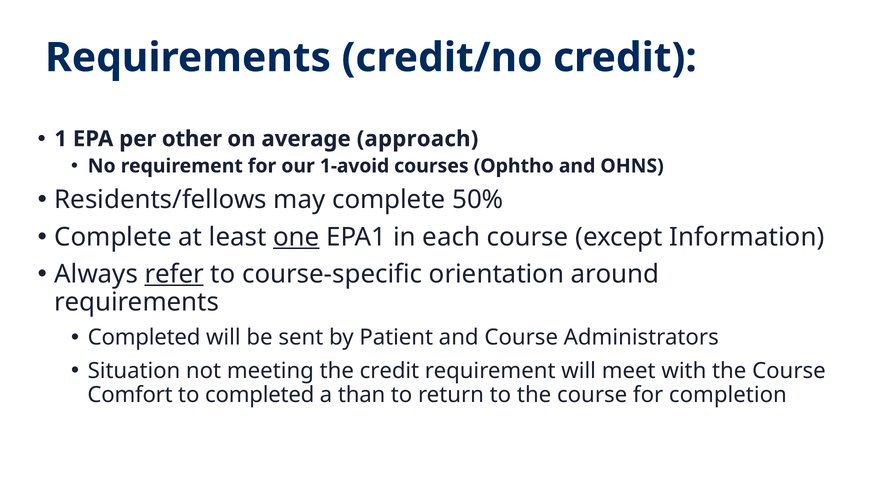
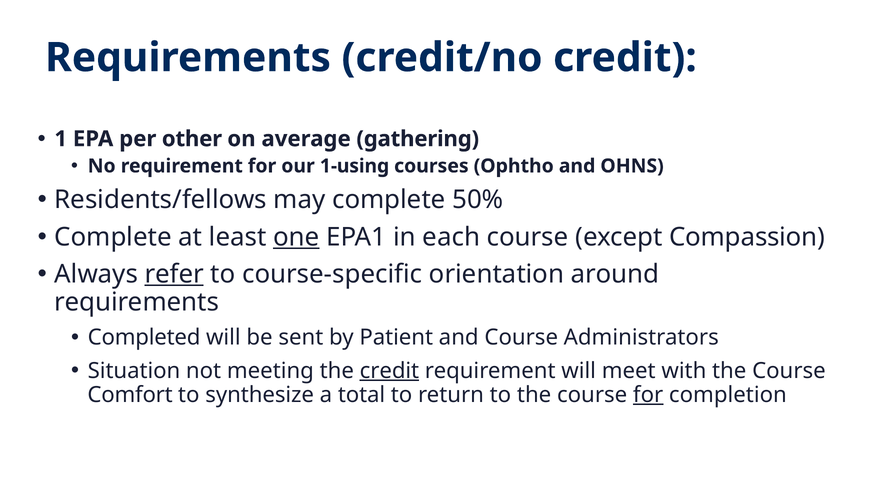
approach: approach -> gathering (418, 139)
1-avoid: 1-avoid -> 1-using (355, 166)
Information: Information -> Compassion (747, 237)
credit underline: none -> present (389, 371)
to completed: completed -> synthesize (260, 395)
than: than -> total (362, 395)
for underline: none -> present (648, 395)
